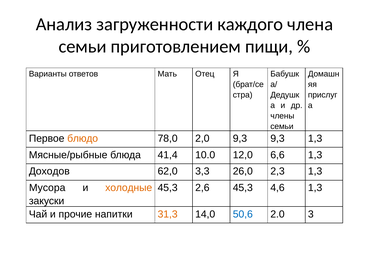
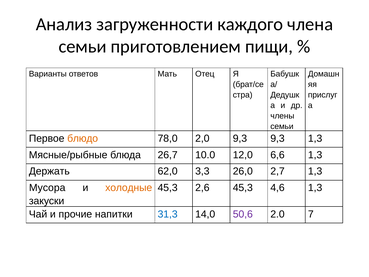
41,4: 41,4 -> 26,7 (168, 155)
Доходов: Доходов -> Держать (49, 171)
2,3: 2,3 -> 2,7 (278, 171)
31,3 colour: orange -> blue (168, 214)
50,6 colour: blue -> purple (243, 214)
3: 3 -> 7 (311, 214)
